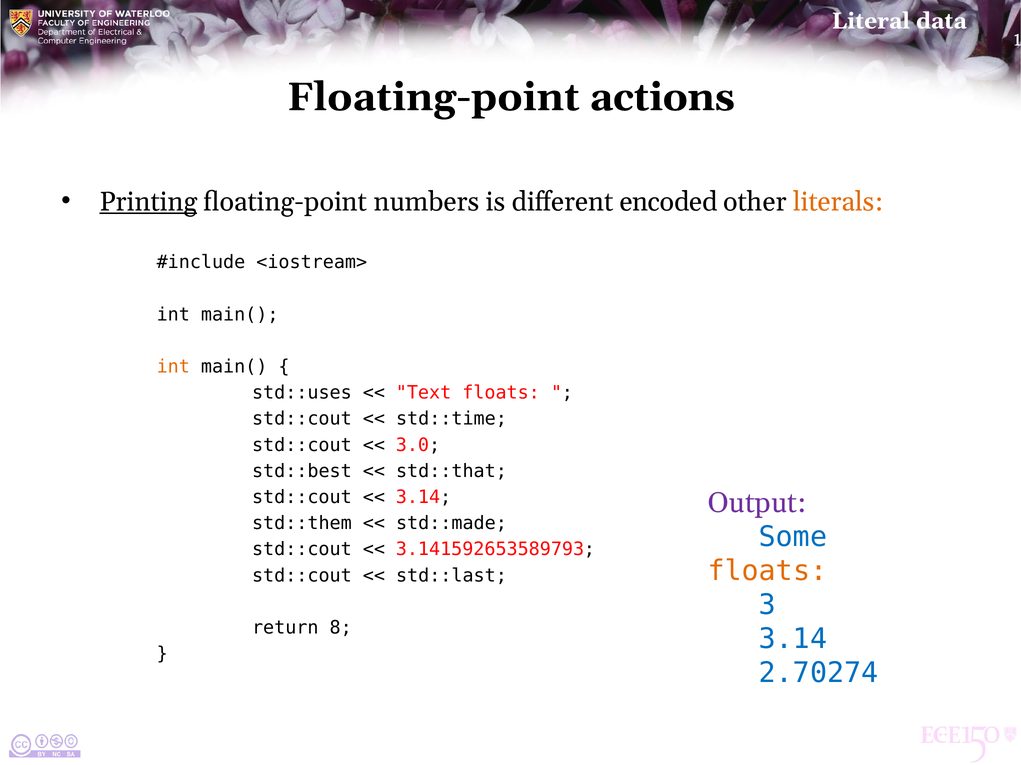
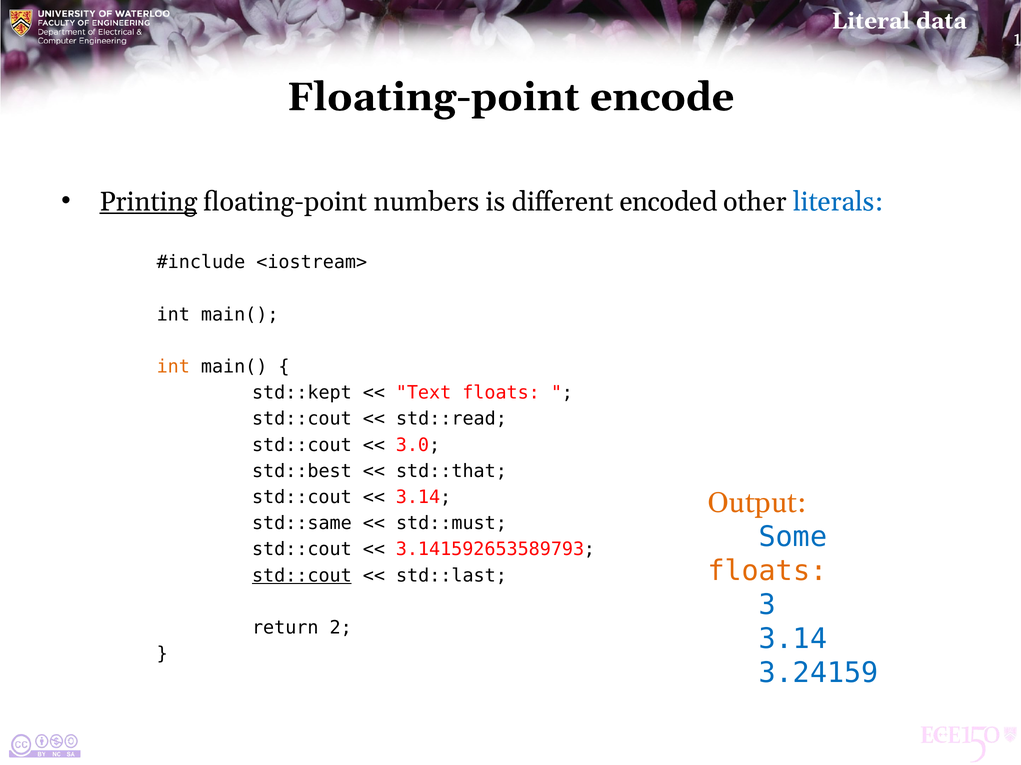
actions: actions -> encode (662, 97)
literals colour: orange -> blue (838, 202)
std::uses: std::uses -> std::kept (302, 393)
std::time: std::time -> std::read (451, 419)
Output colour: purple -> orange (757, 503)
std::them: std::them -> std::same (302, 524)
std::made: std::made -> std::must (451, 524)
std::cout underline: none -> present (302, 576)
8: 8 -> 2 (341, 628)
2.70274: 2.70274 -> 3.24159 (819, 674)
